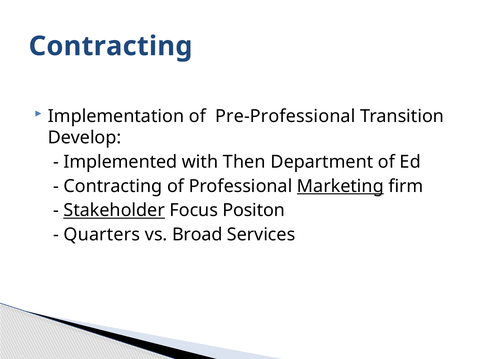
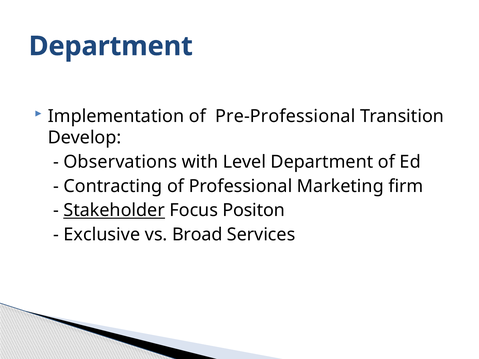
Contracting: Contracting -> Department (111, 46)
Implemented: Implemented -> Observations (120, 162)
Then: Then -> Level (244, 162)
Marketing underline: present -> none (340, 186)
Quarters: Quarters -> Exclusive (102, 235)
